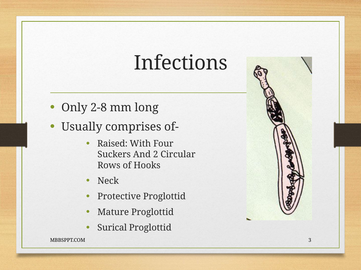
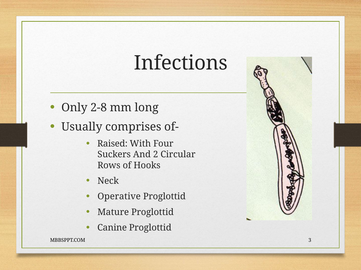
Protective: Protective -> Operative (119, 197)
Surical: Surical -> Canine (112, 228)
